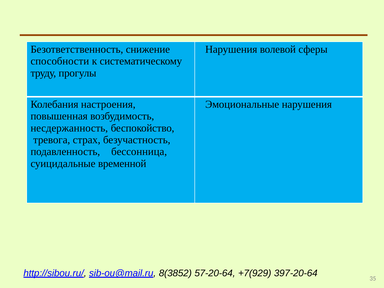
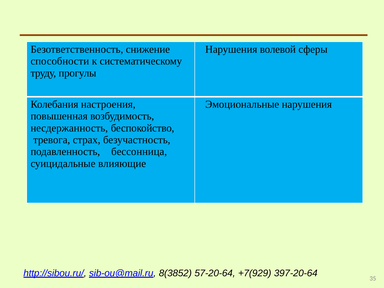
временной: временной -> влияющие (122, 164)
